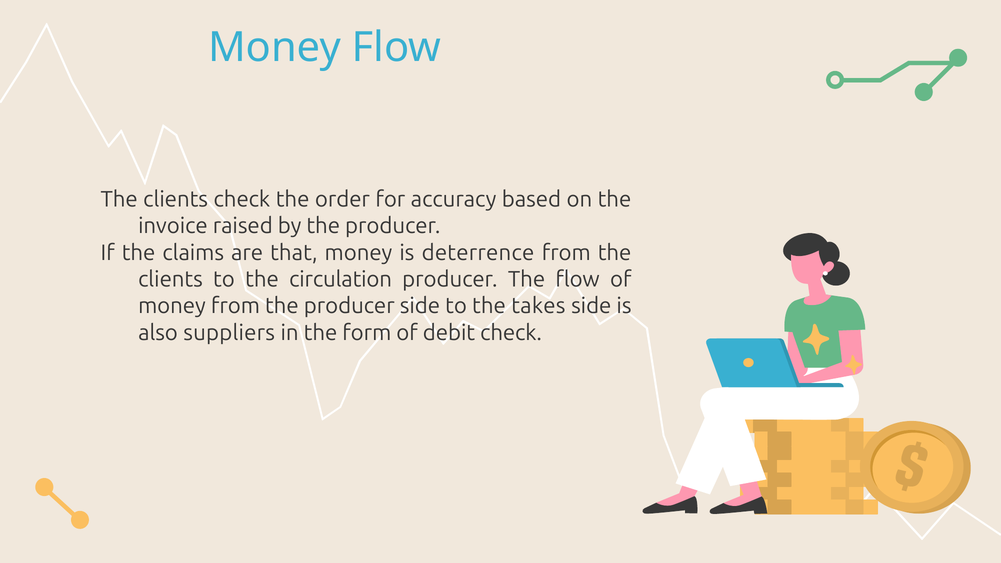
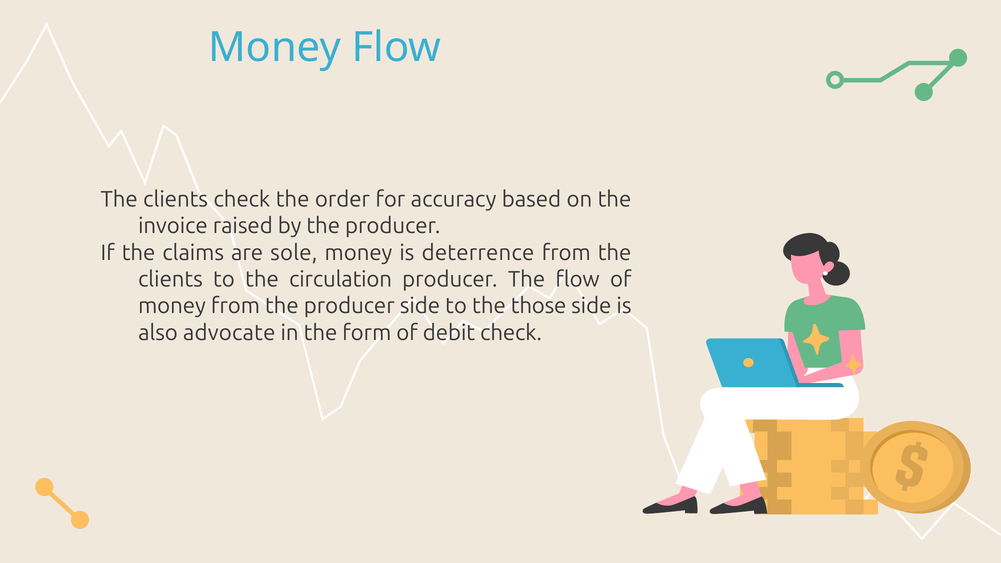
that: that -> sole (294, 253)
takes: takes -> those (539, 306)
suppliers: suppliers -> advocate (229, 333)
